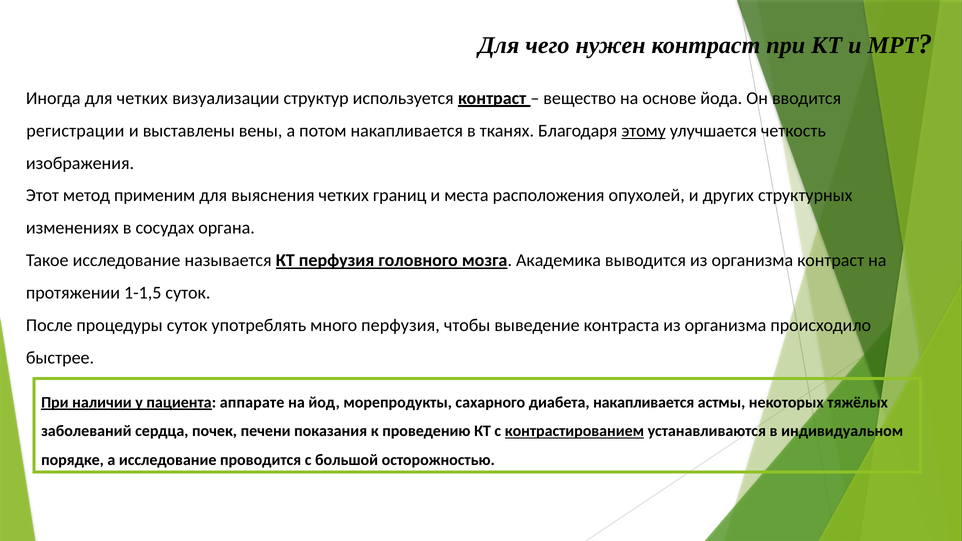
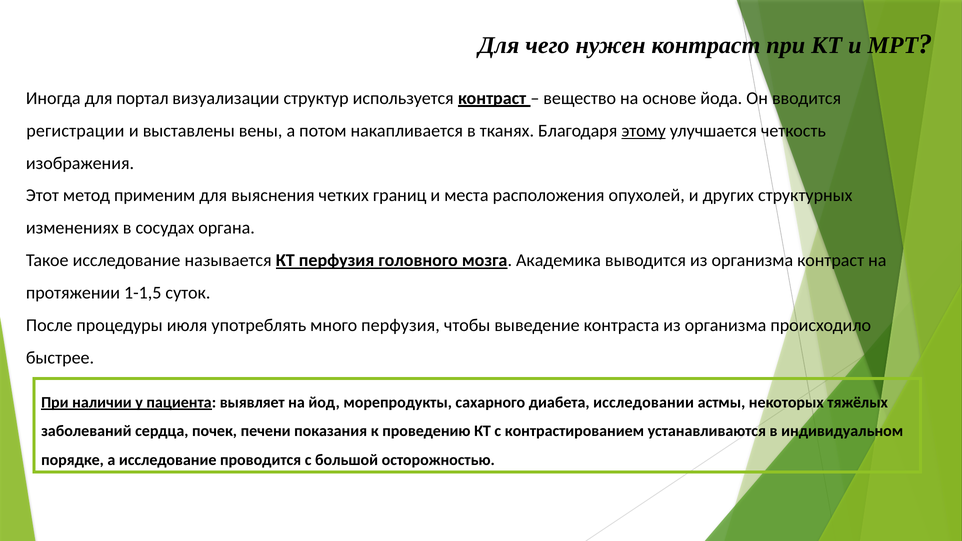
для четких: четких -> портал (142, 98)
процедуры суток: суток -> июля (187, 325)
аппарате: аппарате -> выявляет (252, 402)
диабета накапливается: накапливается -> исследовании (644, 402)
контрастированием underline: present -> none (574, 431)
